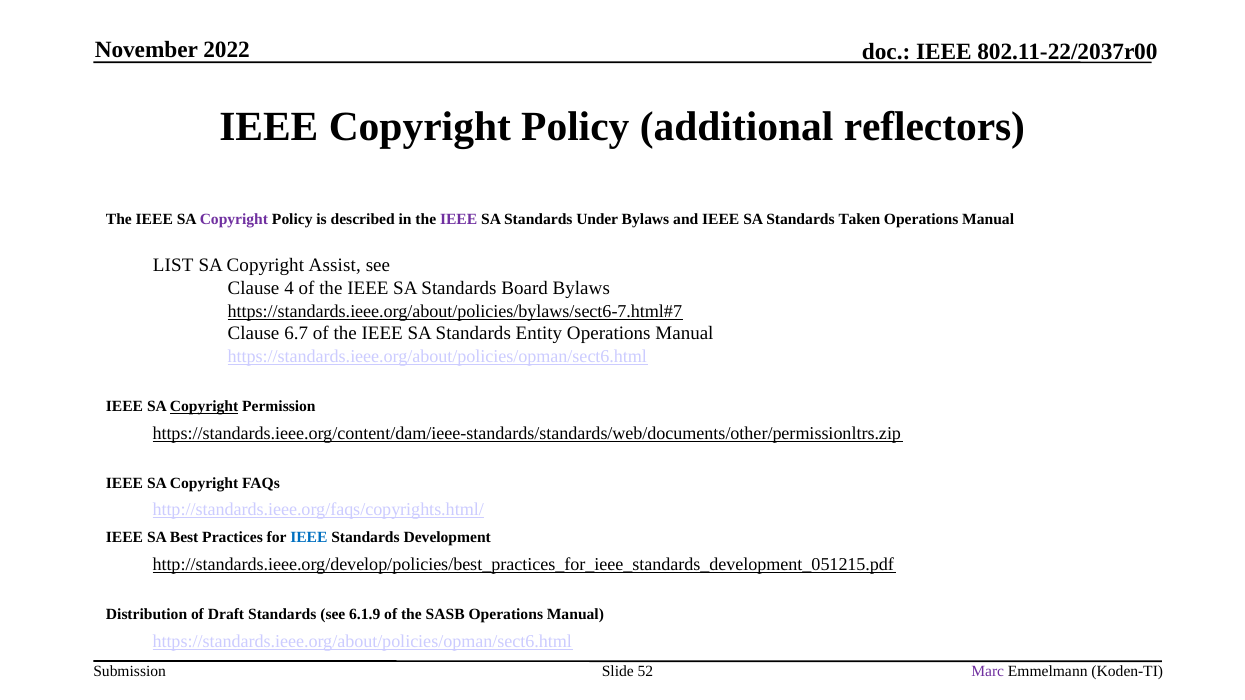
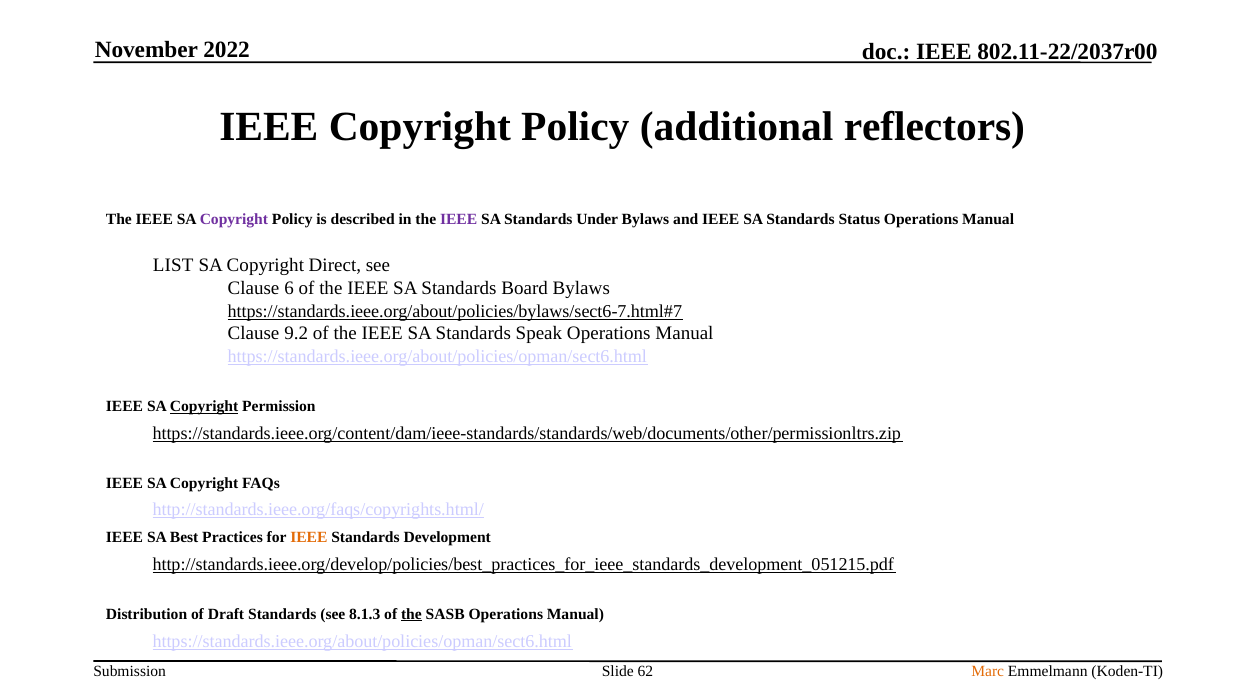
Taken: Taken -> Status (859, 219)
Assist: Assist -> Direct (335, 265)
4: 4 -> 6 (289, 288)
6.7: 6.7 -> 9.2 (296, 334)
Entity: Entity -> Speak (539, 334)
IEEE colour: blue -> orange (309, 538)
6.1.9: 6.1.9 -> 8.1.3 (365, 615)
the underline: none -> present (411, 615)
52: 52 -> 62 (645, 672)
Marc colour: purple -> orange (988, 672)
